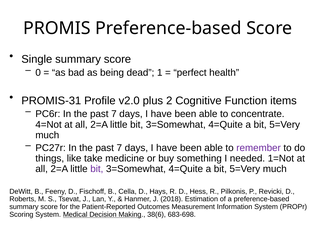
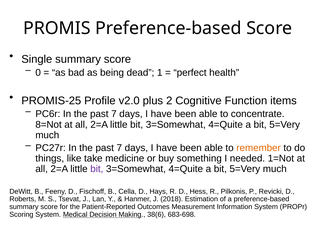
PROMIS-31: PROMIS-31 -> PROMIS-25 (51, 101)
4=Not: 4=Not -> 8=Not (49, 125)
remember colour: purple -> orange (259, 148)
